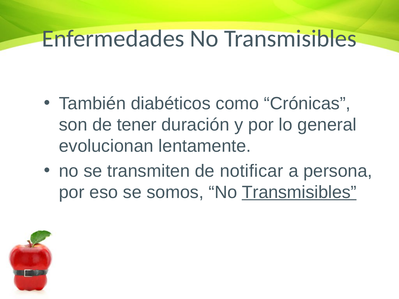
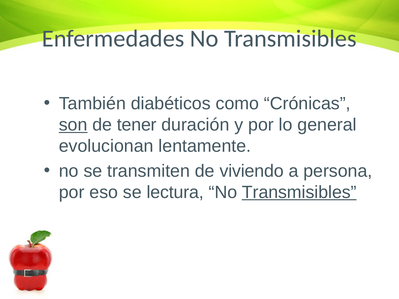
son underline: none -> present (73, 125)
notificar: notificar -> viviendo (252, 171)
somos: somos -> lectura (175, 192)
